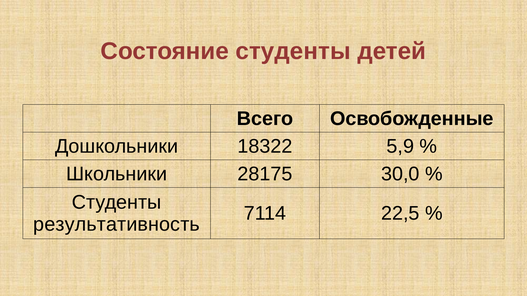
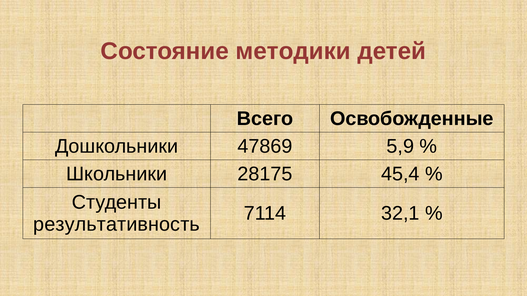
Состояние студенты: студенты -> методики (293, 51)
18322: 18322 -> 47869 (265, 146)
30,0: 30,0 -> 45,4 (400, 174)
22,5: 22,5 -> 32,1 (400, 214)
